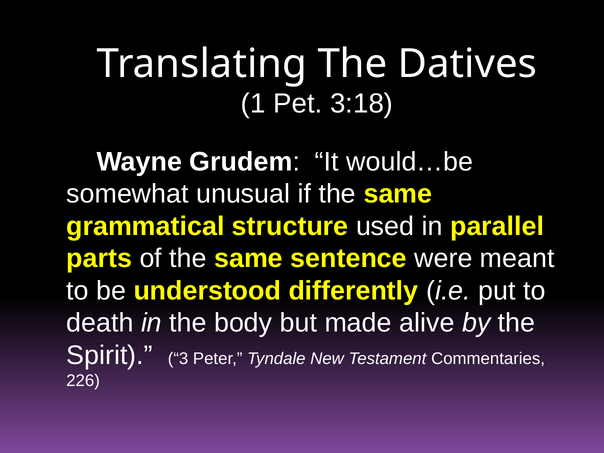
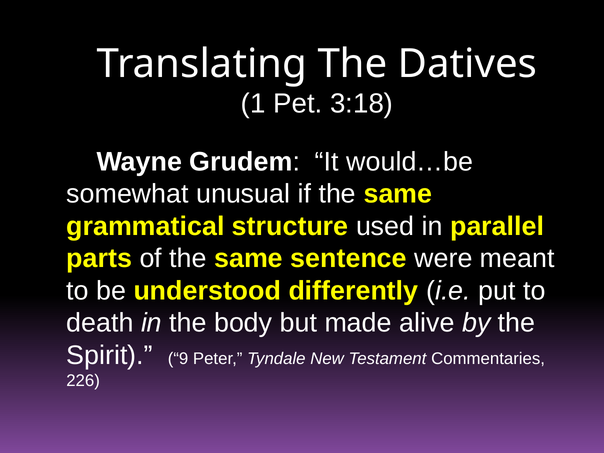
3: 3 -> 9 (178, 359)
